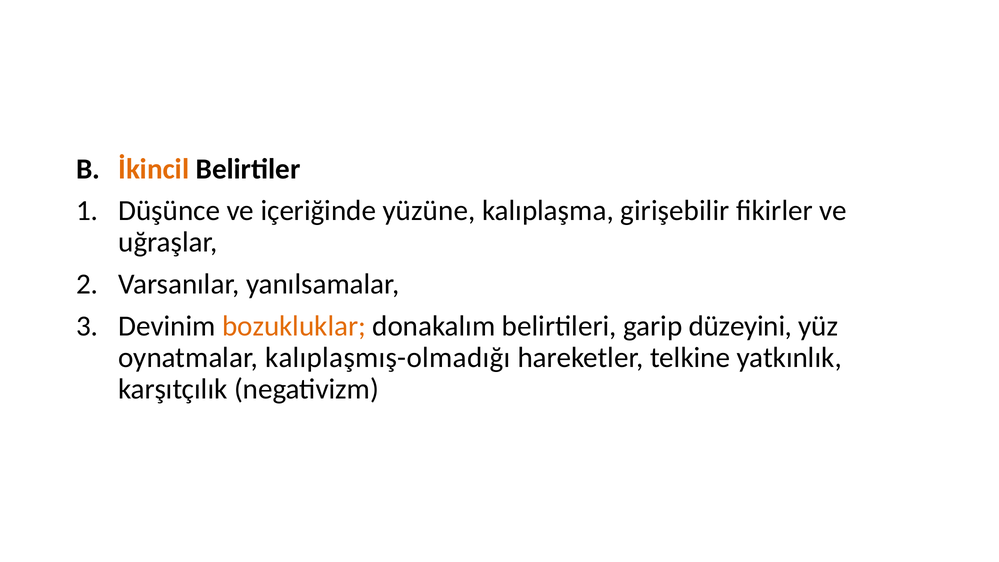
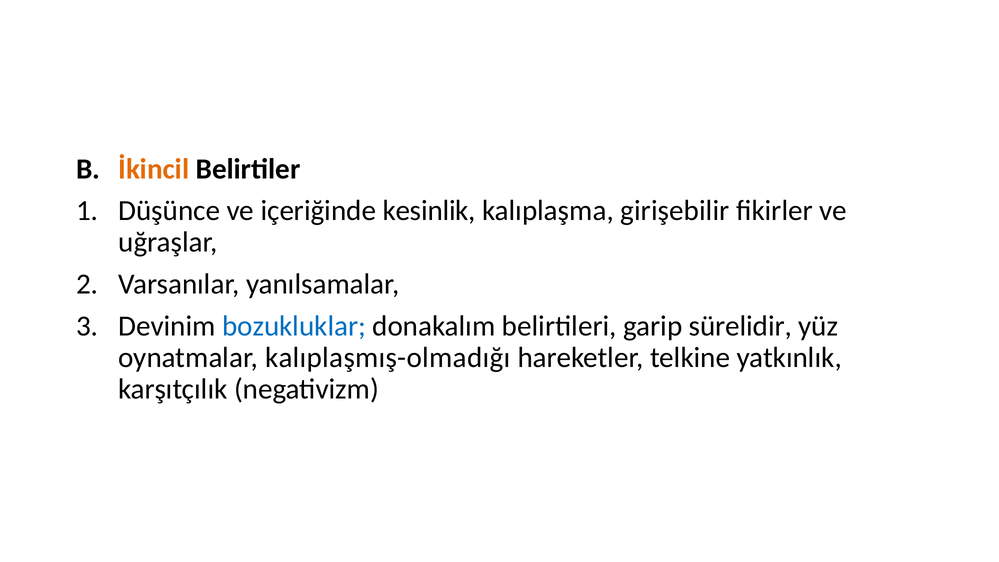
yüzüne: yüzüne -> kesinlik (429, 211)
bozukluklar colour: orange -> blue (294, 326)
düzeyini: düzeyini -> sürelidir (740, 326)
